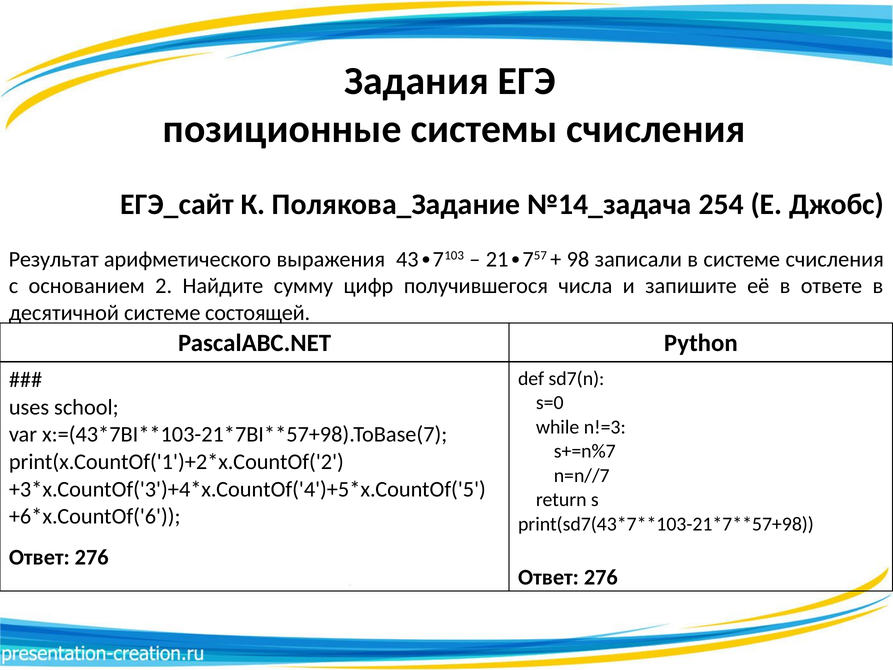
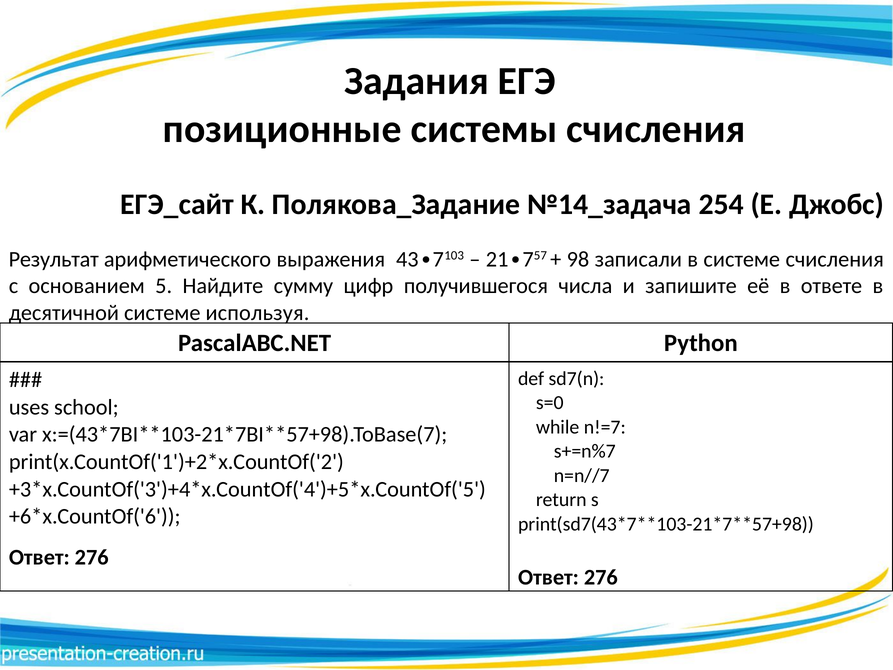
2: 2 -> 5 (164, 286)
состоящей: состоящей -> используя (257, 313)
n!=3: n!=3 -> n!=7 (605, 427)
